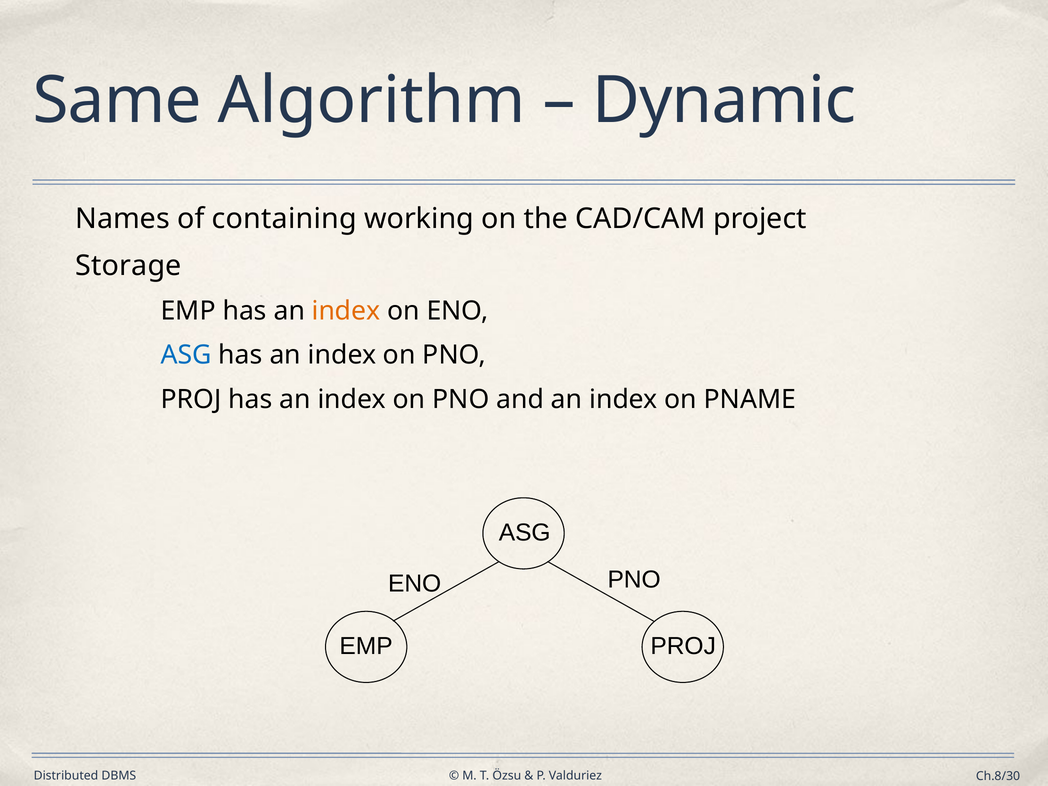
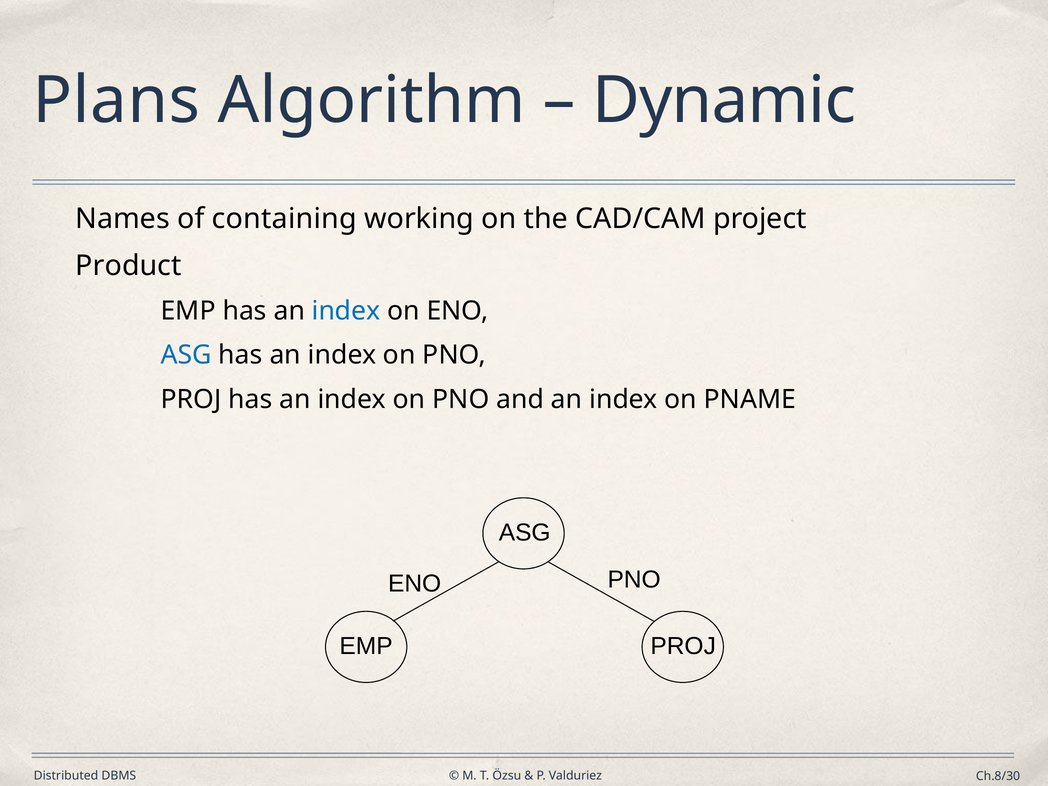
Same: Same -> Plans (117, 100)
Storage: Storage -> Product (129, 266)
index colour: orange -> blue (346, 311)
